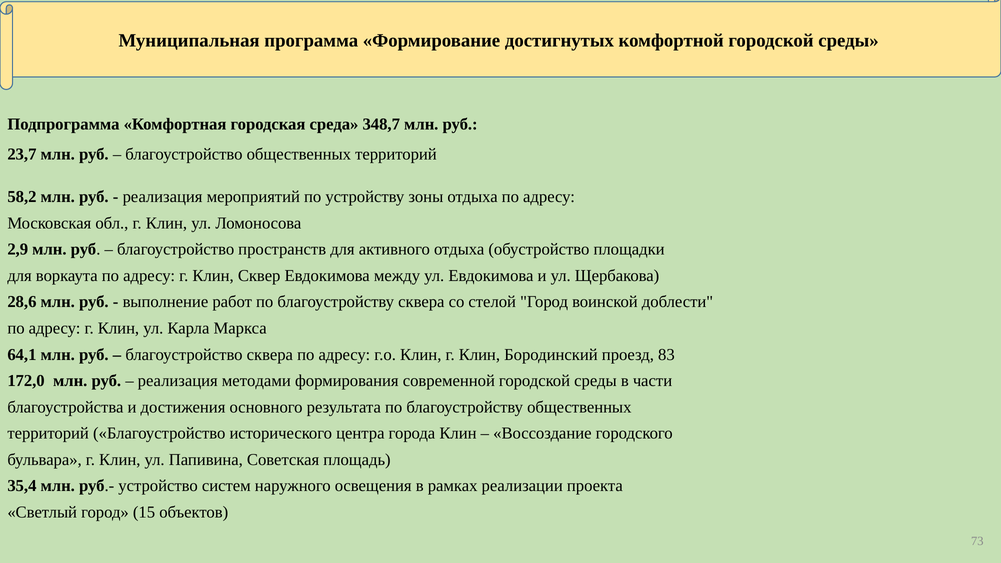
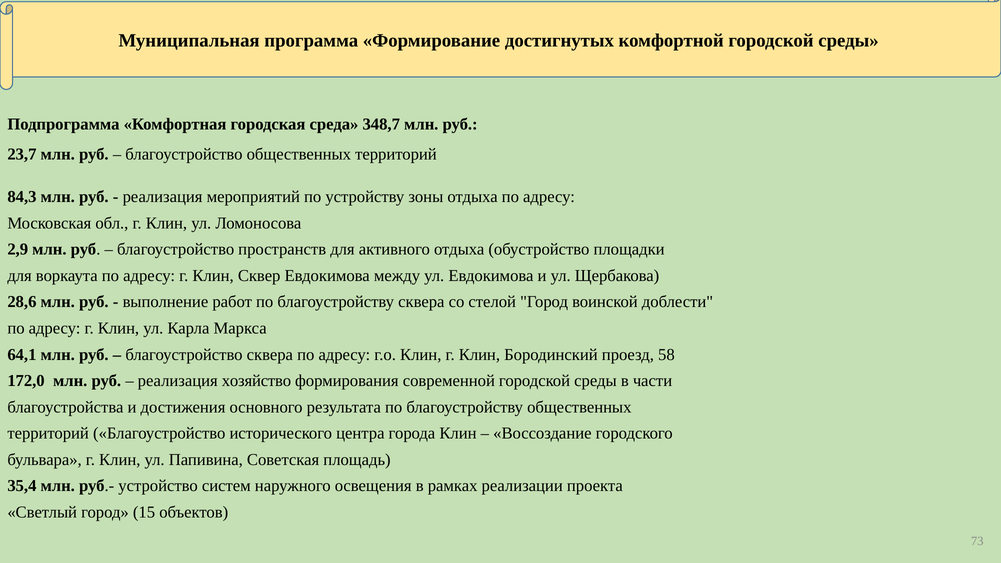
58,2: 58,2 -> 84,3 (22, 197)
83: 83 -> 58 (666, 355)
методами: методами -> хозяйство (256, 381)
